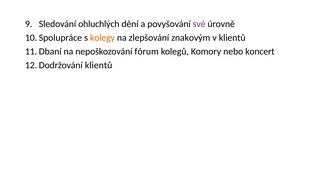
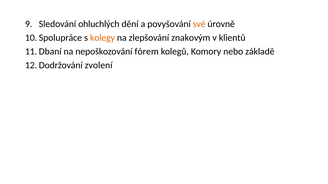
své colour: purple -> orange (199, 24)
fórum: fórum -> fórem (147, 52)
koncert: koncert -> základě (260, 52)
klientů: klientů -> zvolení (99, 65)
